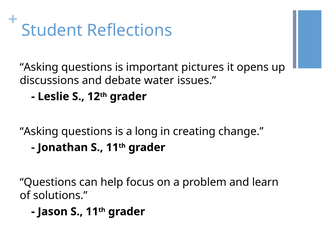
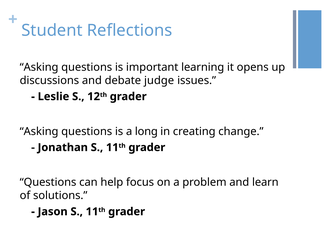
pictures: pictures -> learning (203, 67)
water: water -> judge (159, 80)
